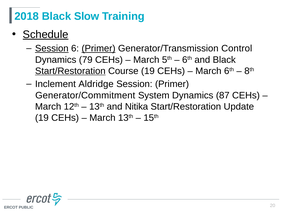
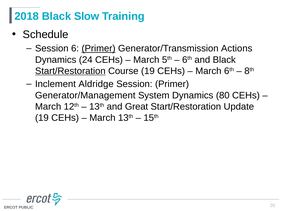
Schedule underline: present -> none (46, 35)
Session underline: present -> none (52, 49)
Control: Control -> Actions (237, 49)
79: 79 -> 24 (86, 60)
Generator/Commitment: Generator/Commitment -> Generator/Management (85, 96)
87: 87 -> 80 (223, 96)
Nitika: Nitika -> Great (137, 107)
